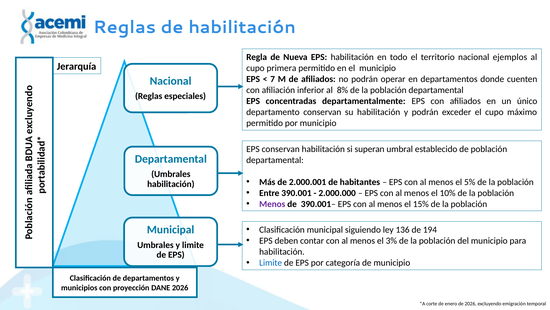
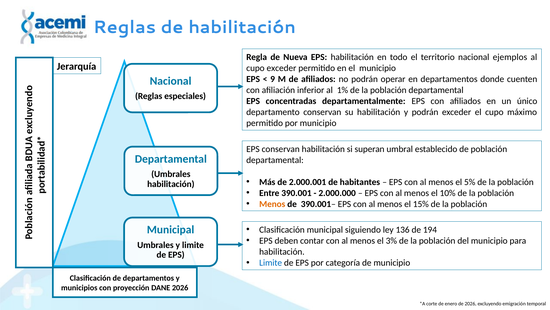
cupo primera: primera -> exceder (281, 68)
7: 7 -> 9 (273, 79)
8%: 8% -> 1% (343, 90)
Menos colour: purple -> orange (272, 204)
